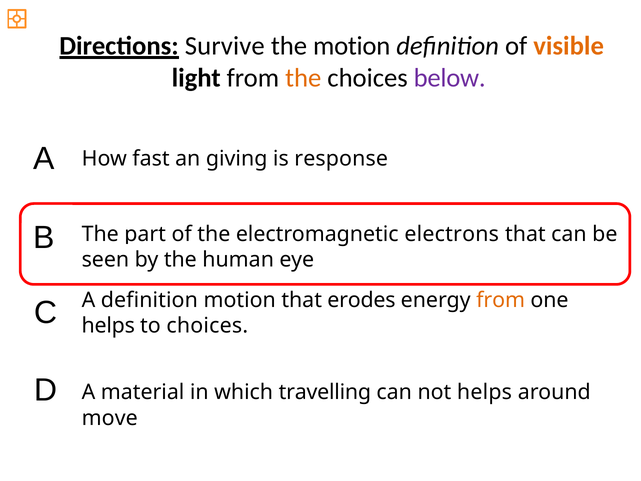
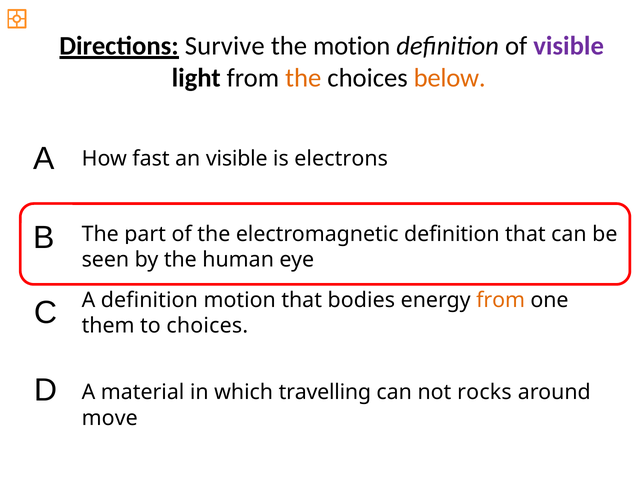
visible colour: orange -> purple (569, 46)
below colour: purple -> orange (450, 78)
an giving: giving -> visible (237, 159)
response: response -> electrons (341, 159)
electrons: electrons -> definition (452, 234)
erodes: erodes -> bodies (361, 300)
helps: helps -> them (108, 325)
not helps: helps -> rocks (484, 392)
